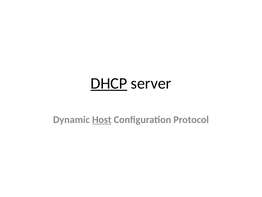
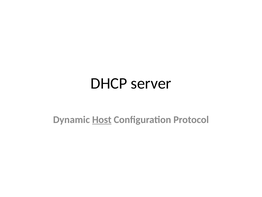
DHCP underline: present -> none (109, 83)
